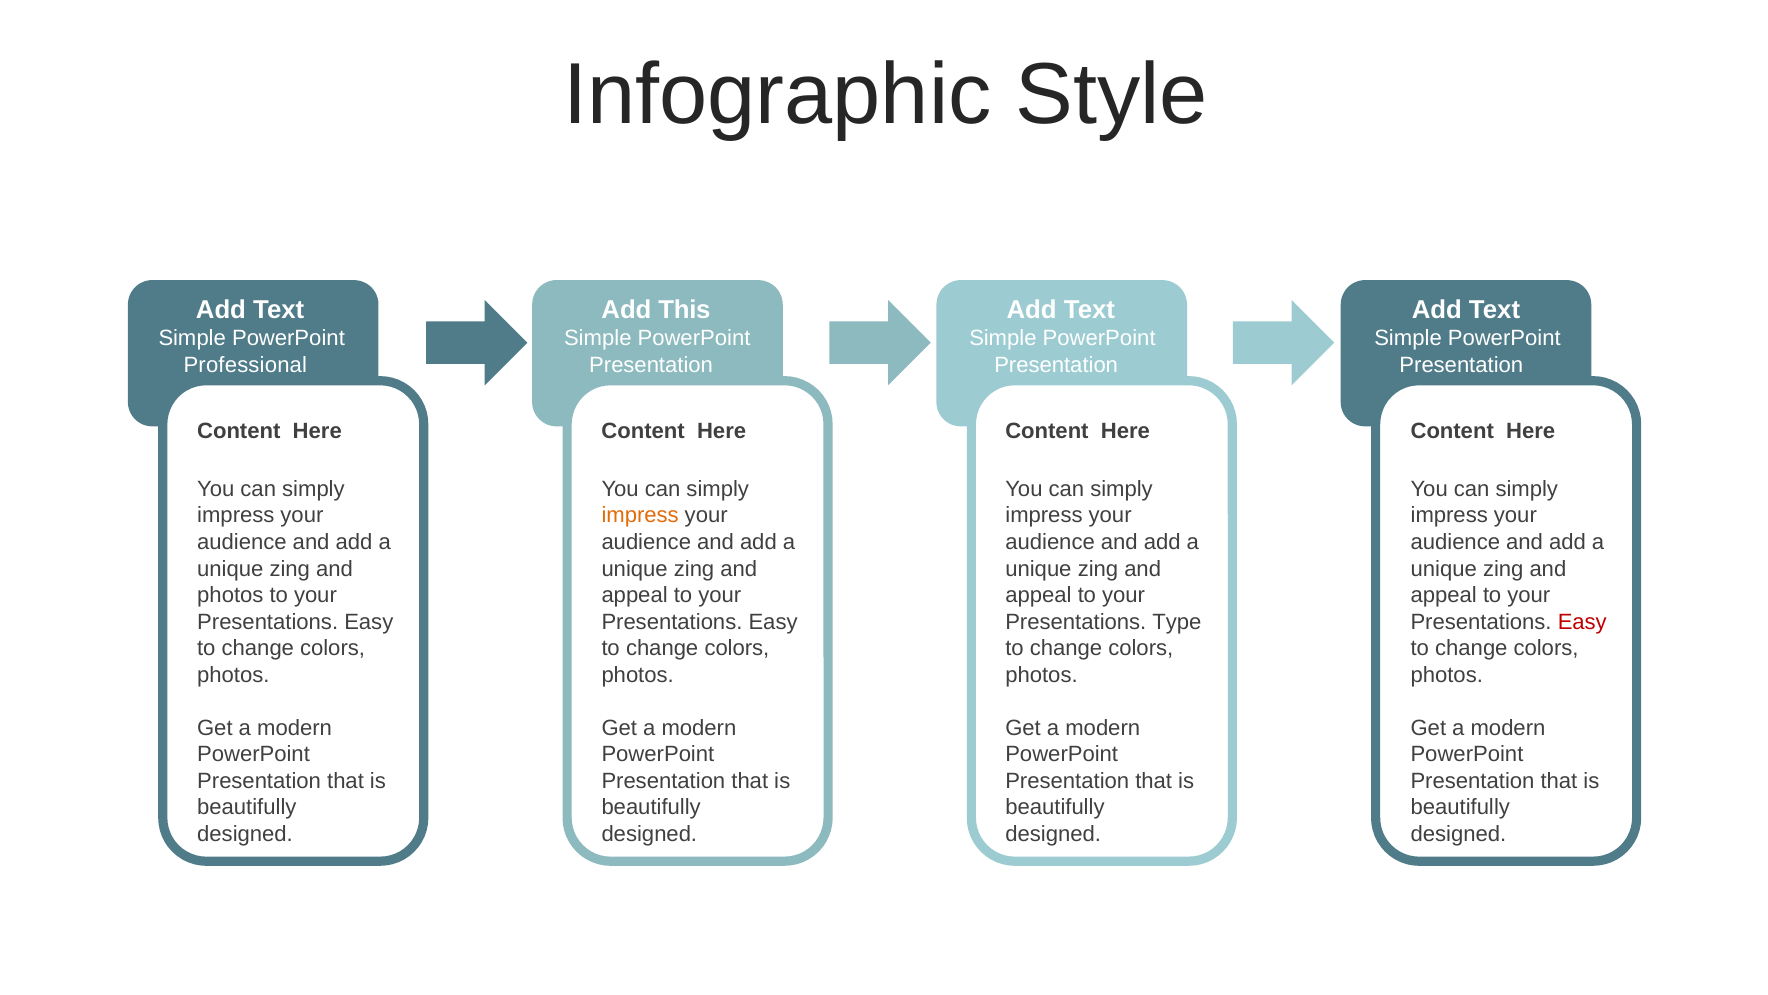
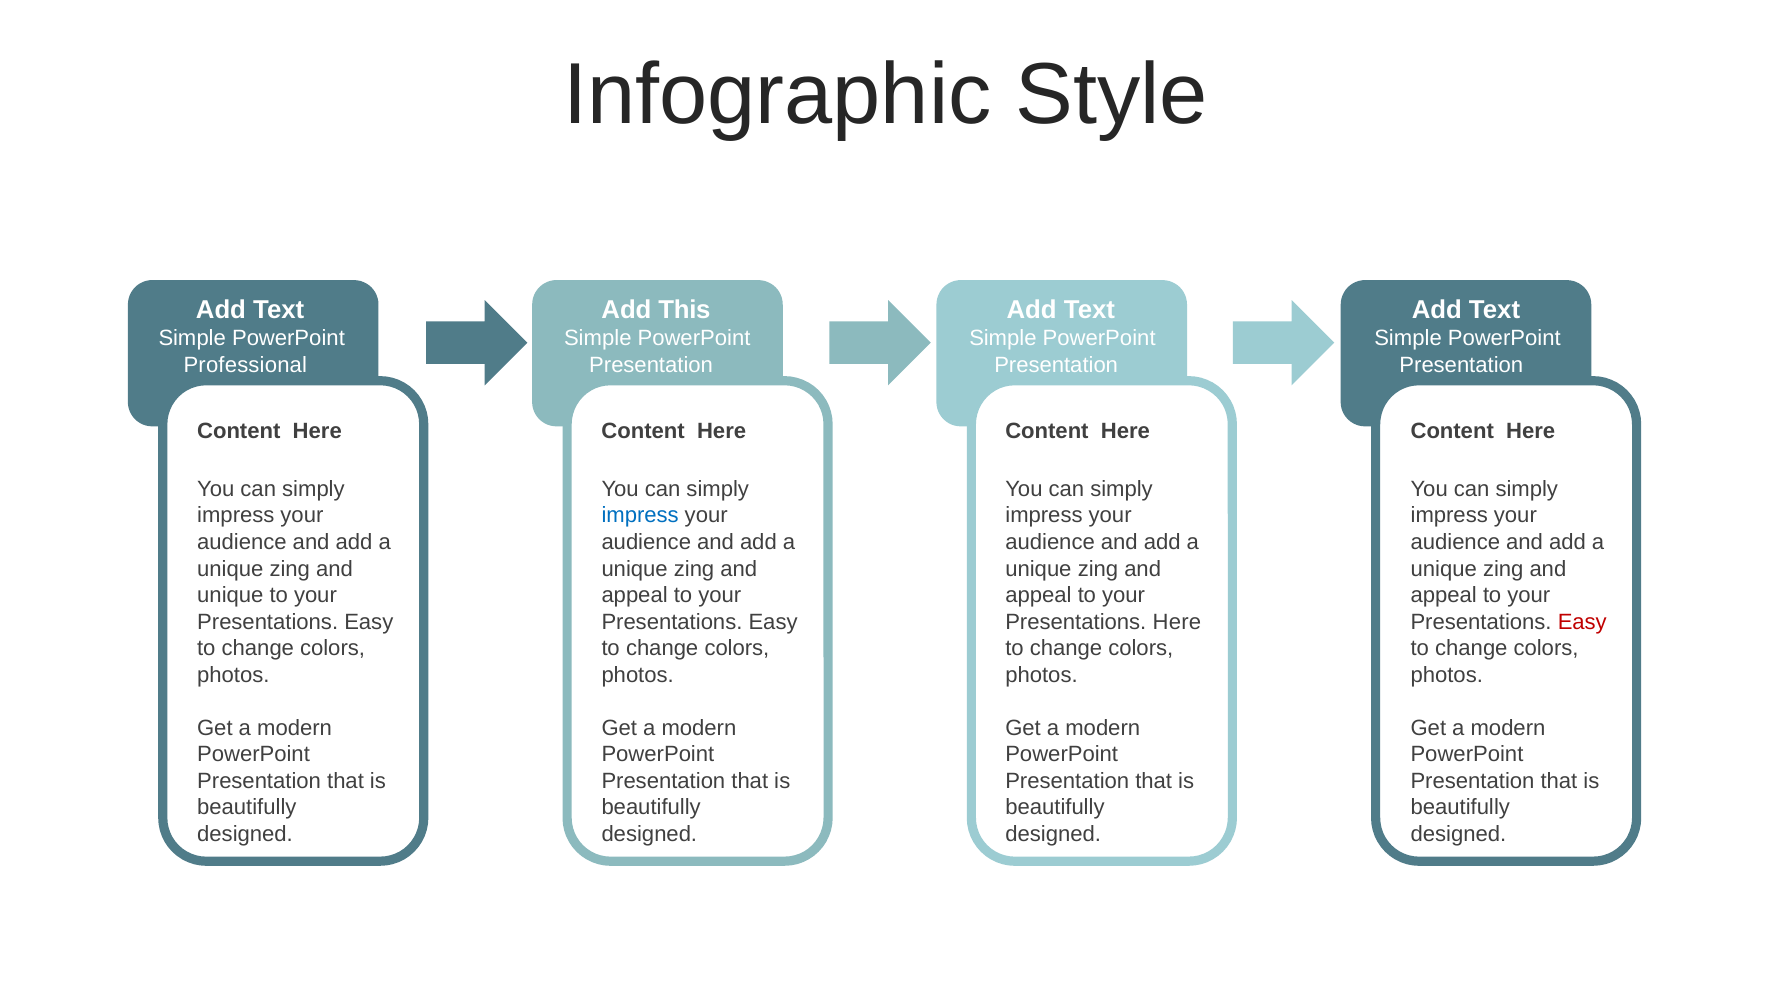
impress colour: orange -> blue (640, 515)
photos: photos -> unique (230, 595)
Presentations Type: Type -> Here (1177, 621)
